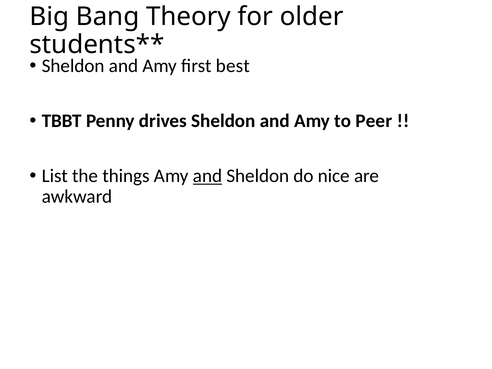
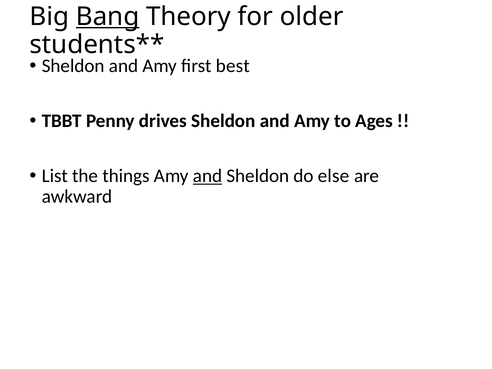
Bang underline: none -> present (108, 17)
Peer: Peer -> Ages (374, 121)
nice: nice -> else (334, 176)
